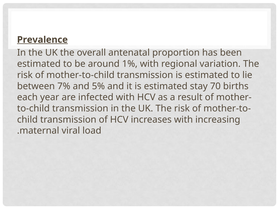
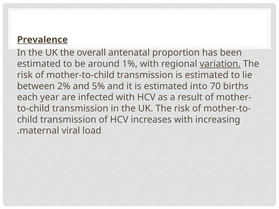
variation underline: none -> present (220, 64)
7%: 7% -> 2% (64, 86)
stay: stay -> into (199, 86)
